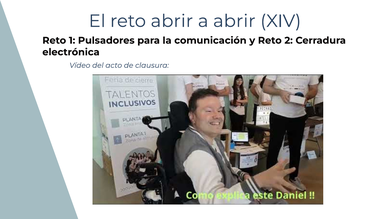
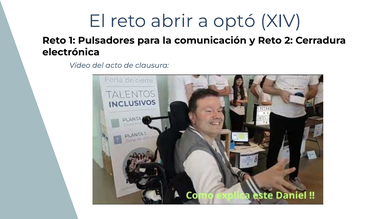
a abrir: abrir -> optó (234, 21)
